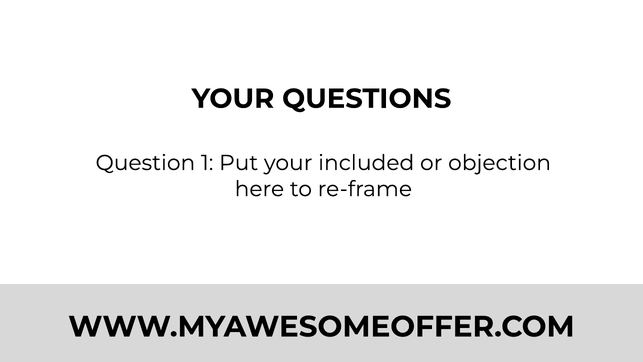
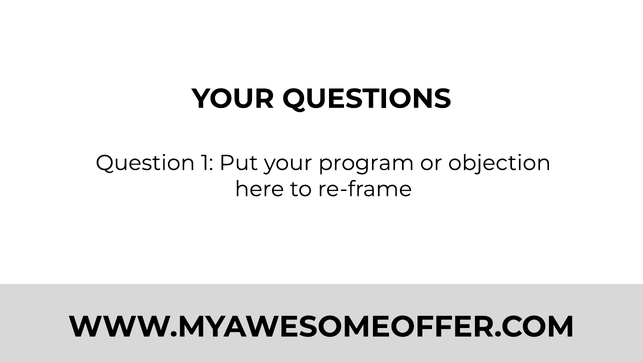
included: included -> program (366, 163)
